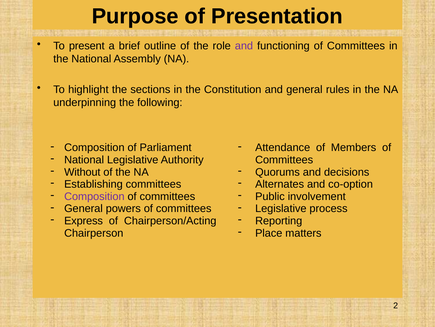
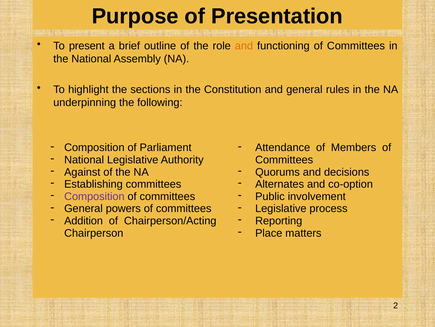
and colour: purple -> orange (244, 46)
Without: Without -> Against (82, 172)
Express: Express -> Addition (84, 220)
